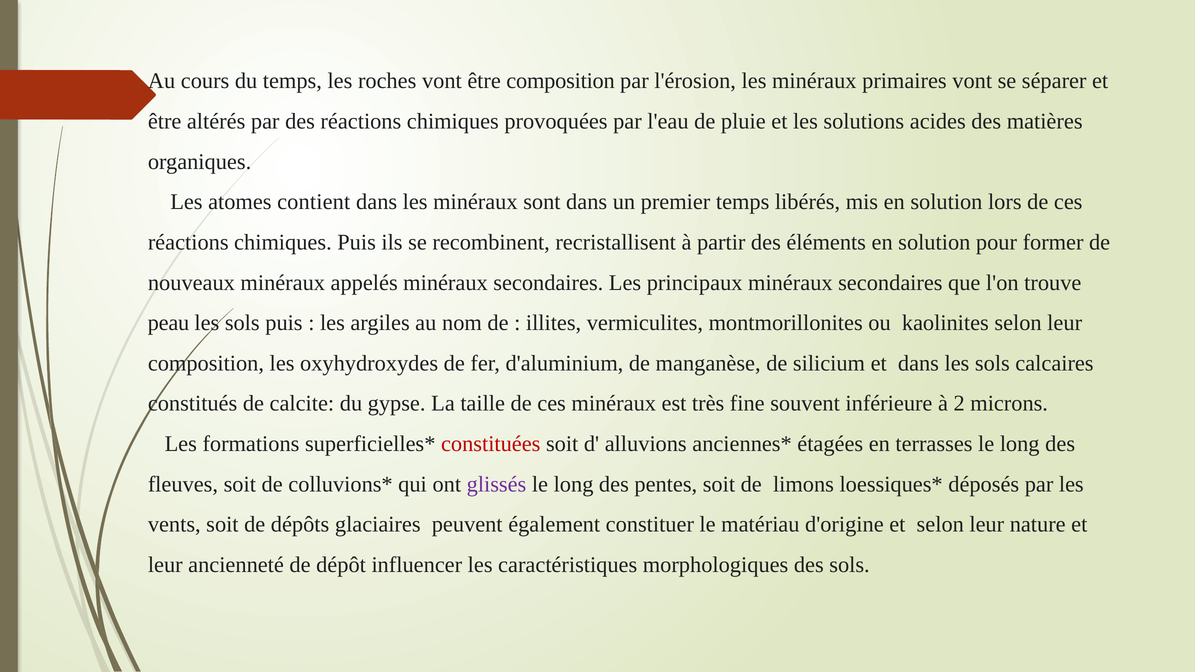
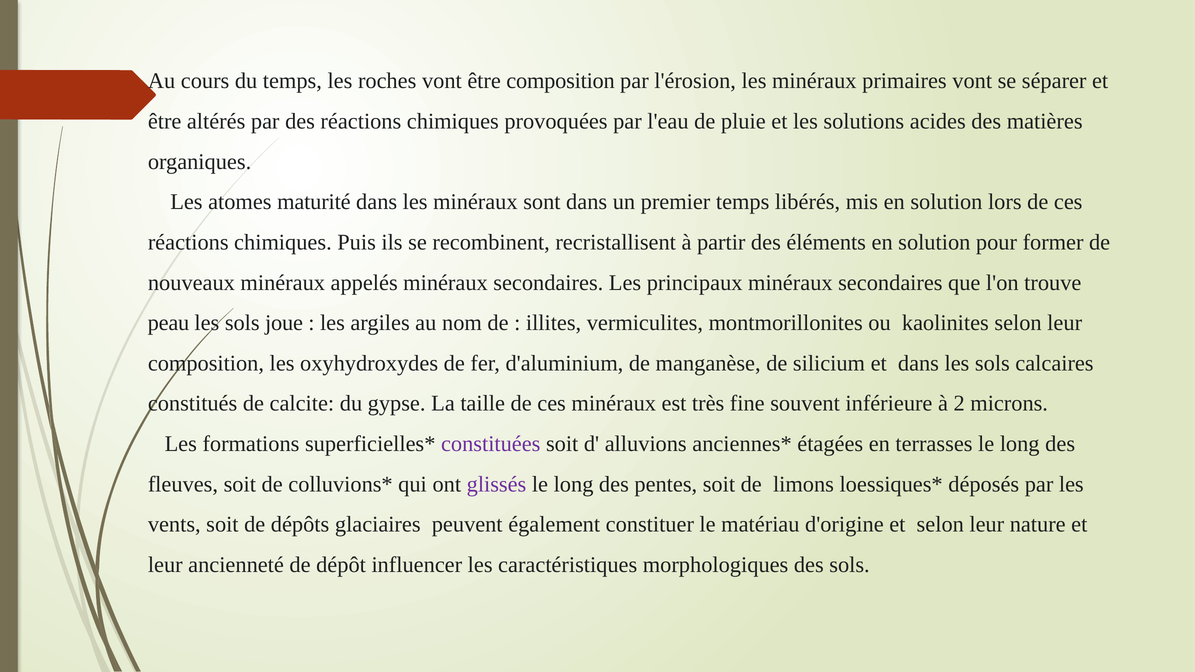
contient: contient -> maturité (314, 202)
sols puis: puis -> joue (284, 323)
constituées colour: red -> purple (491, 444)
